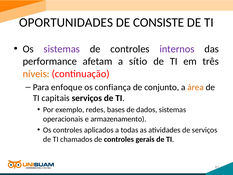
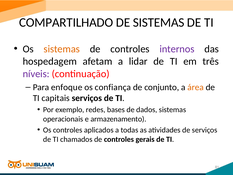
OPORTUNIDADES: OPORTUNIDADES -> COMPARTILHADO (66, 22)
DE CONSISTE: CONSISTE -> SISTEMAS (159, 22)
sistemas colour: purple -> orange (62, 49)
performance: performance -> hospedagem (50, 61)
sítio: sítio -> lidar (138, 61)
níveis colour: orange -> purple (36, 74)
